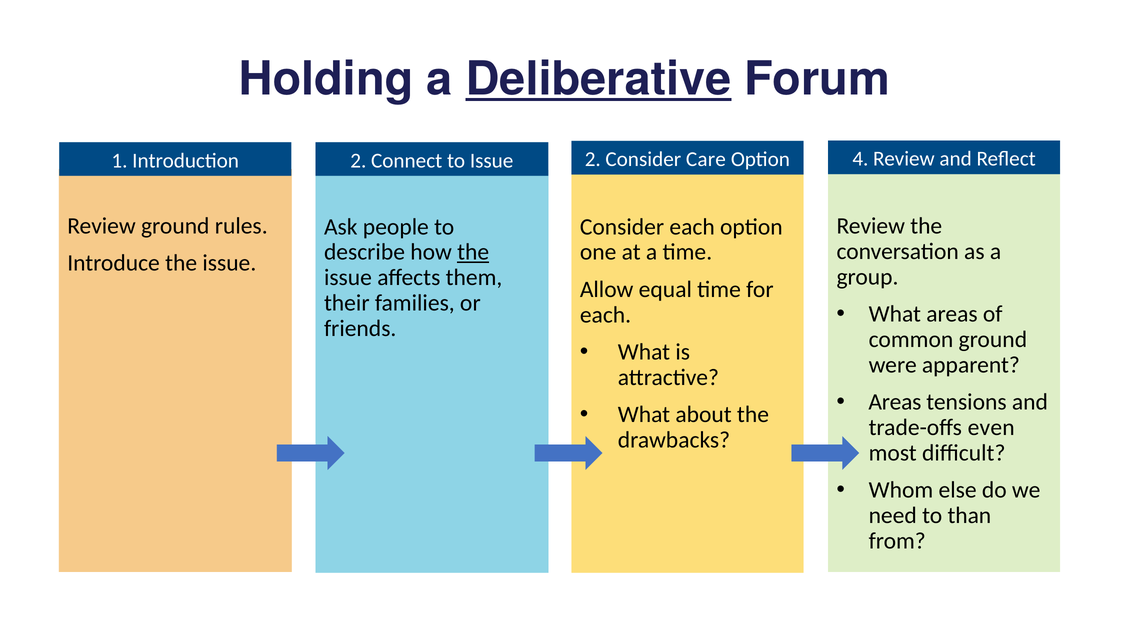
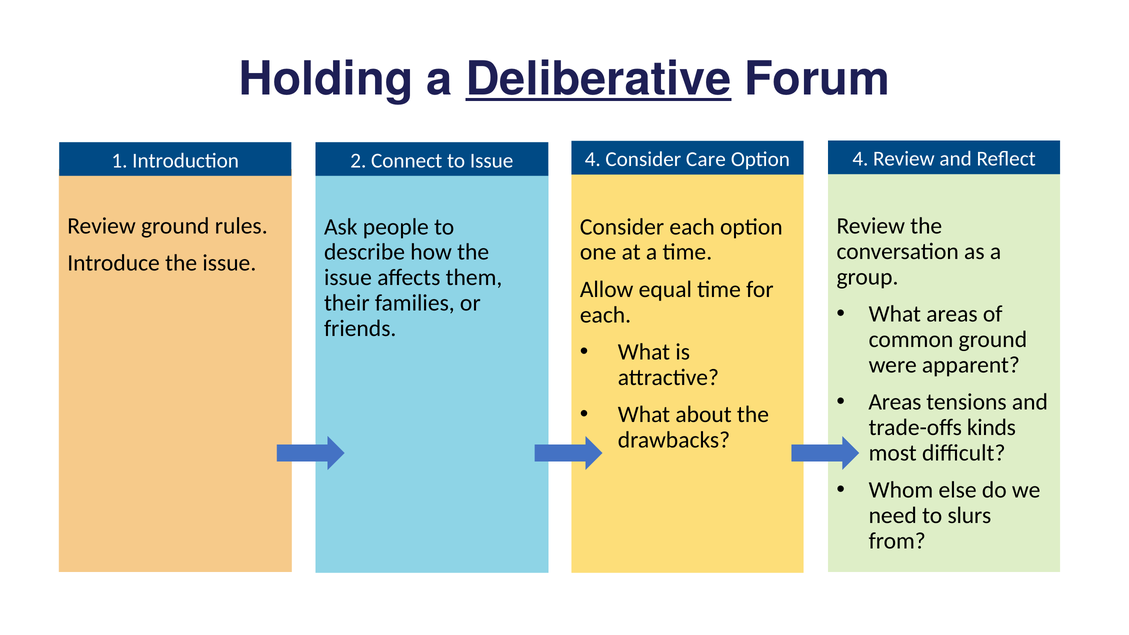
Issue 2: 2 -> 4 (593, 159)
the underline: present -> none (473, 252)
even: even -> kinds (991, 428)
than: than -> slurs (969, 516)
